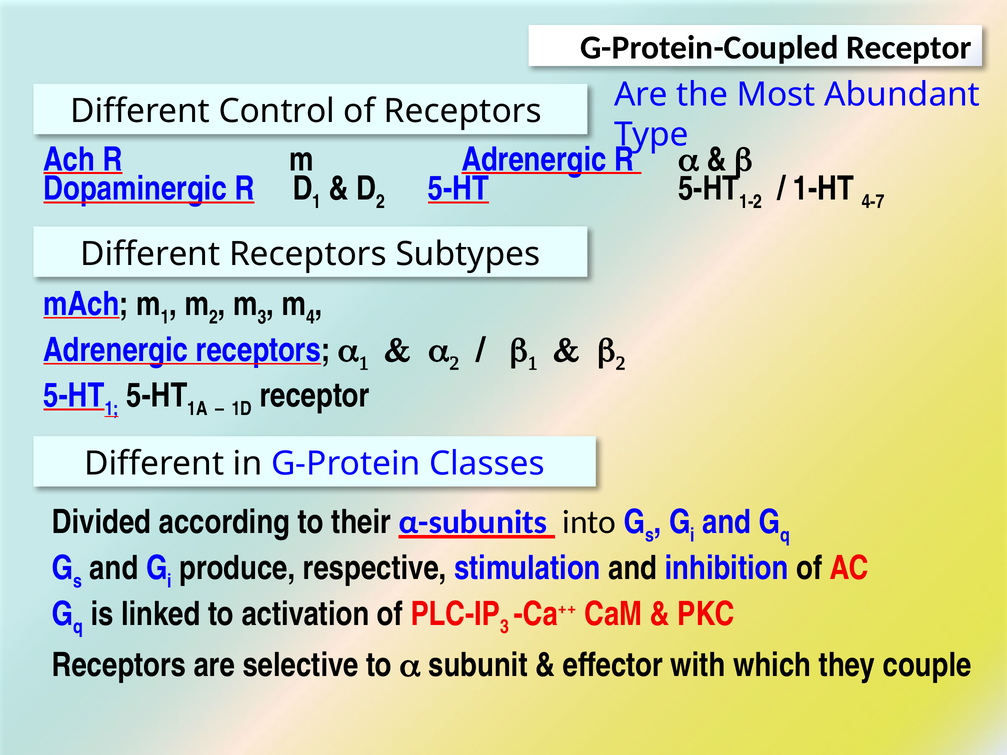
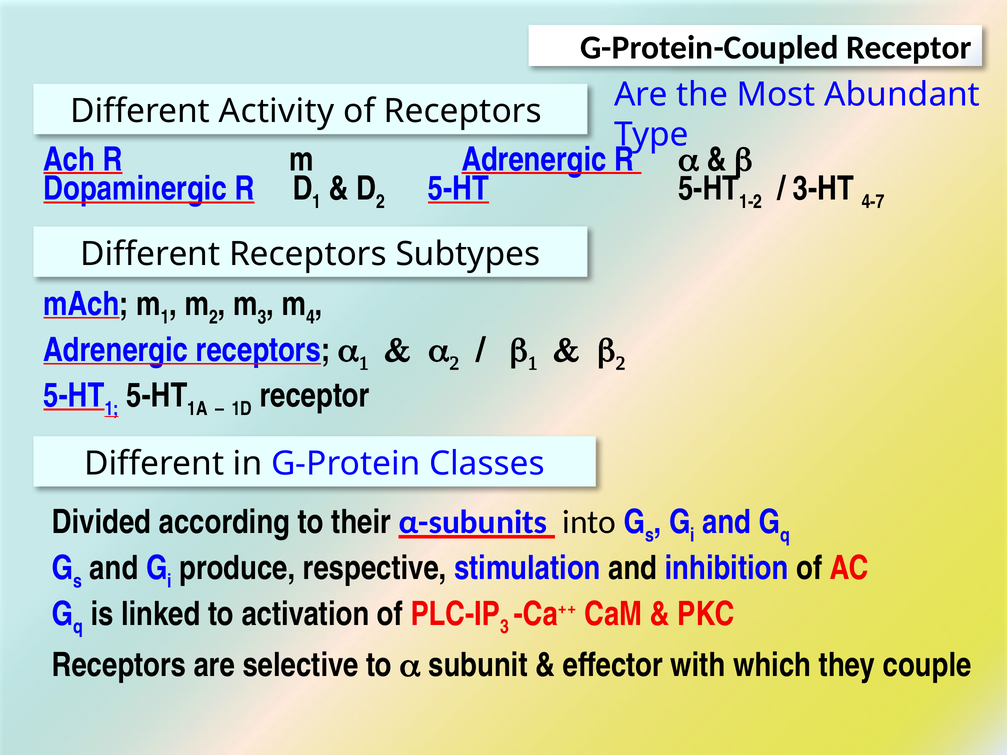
Control: Control -> Activity (277, 111)
1-HT: 1-HT -> 3-HT (823, 189)
